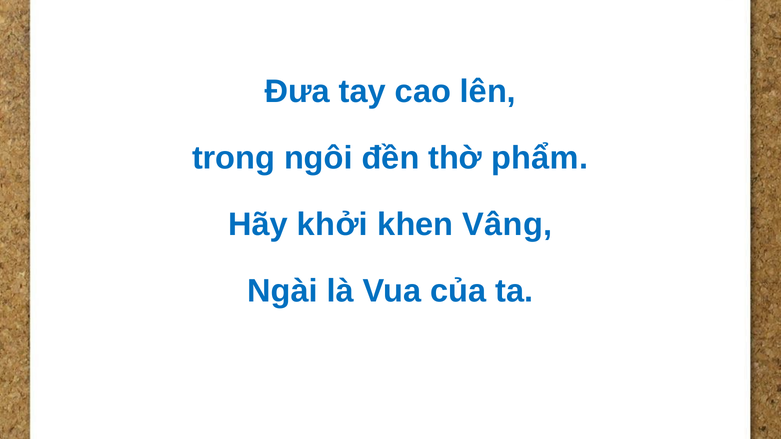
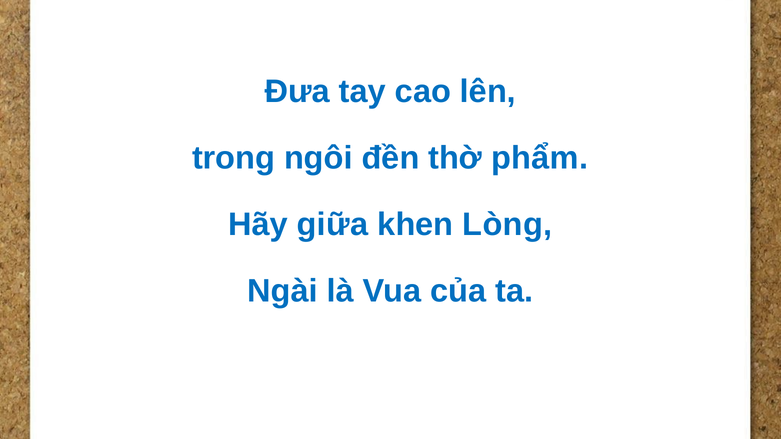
khởi: khởi -> giữa (332, 225)
Vâng: Vâng -> Lòng (507, 225)
